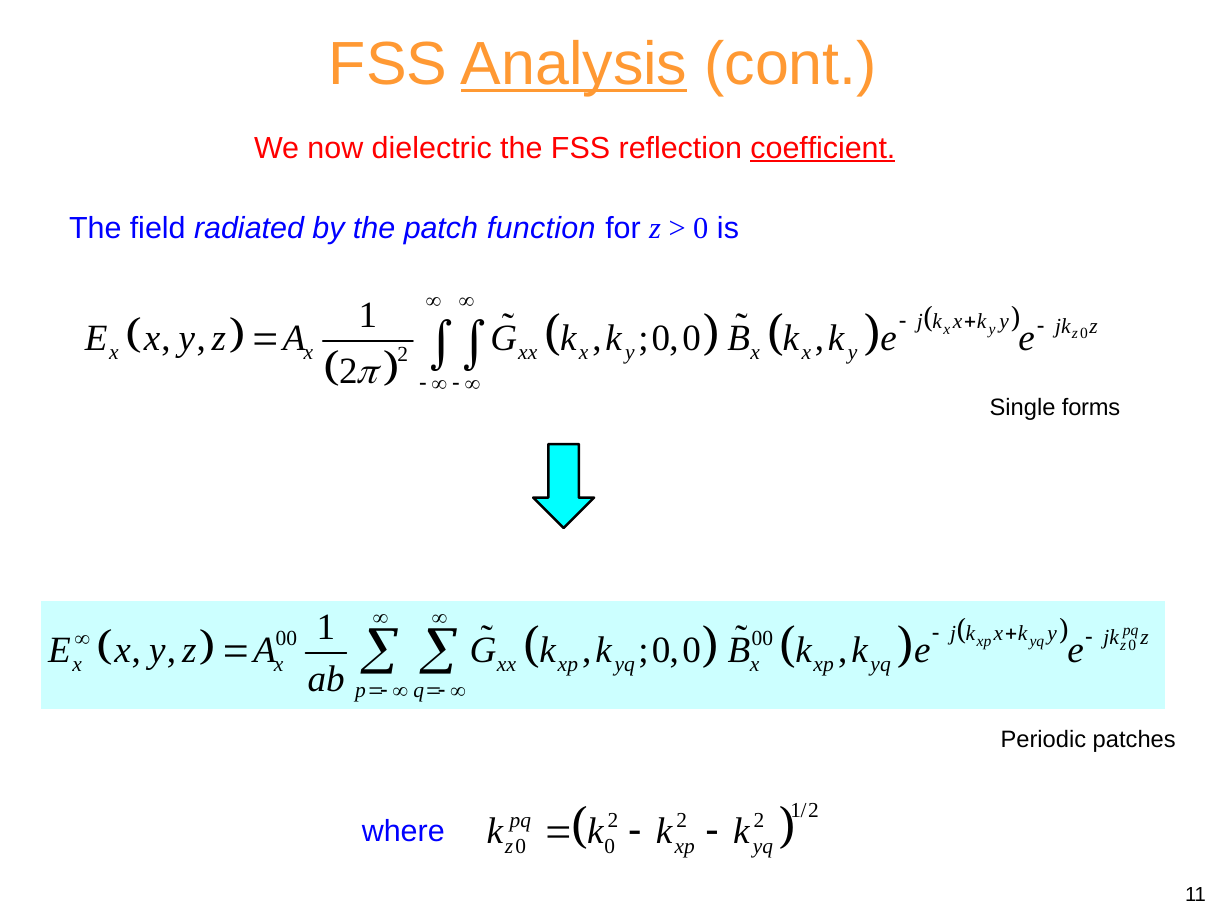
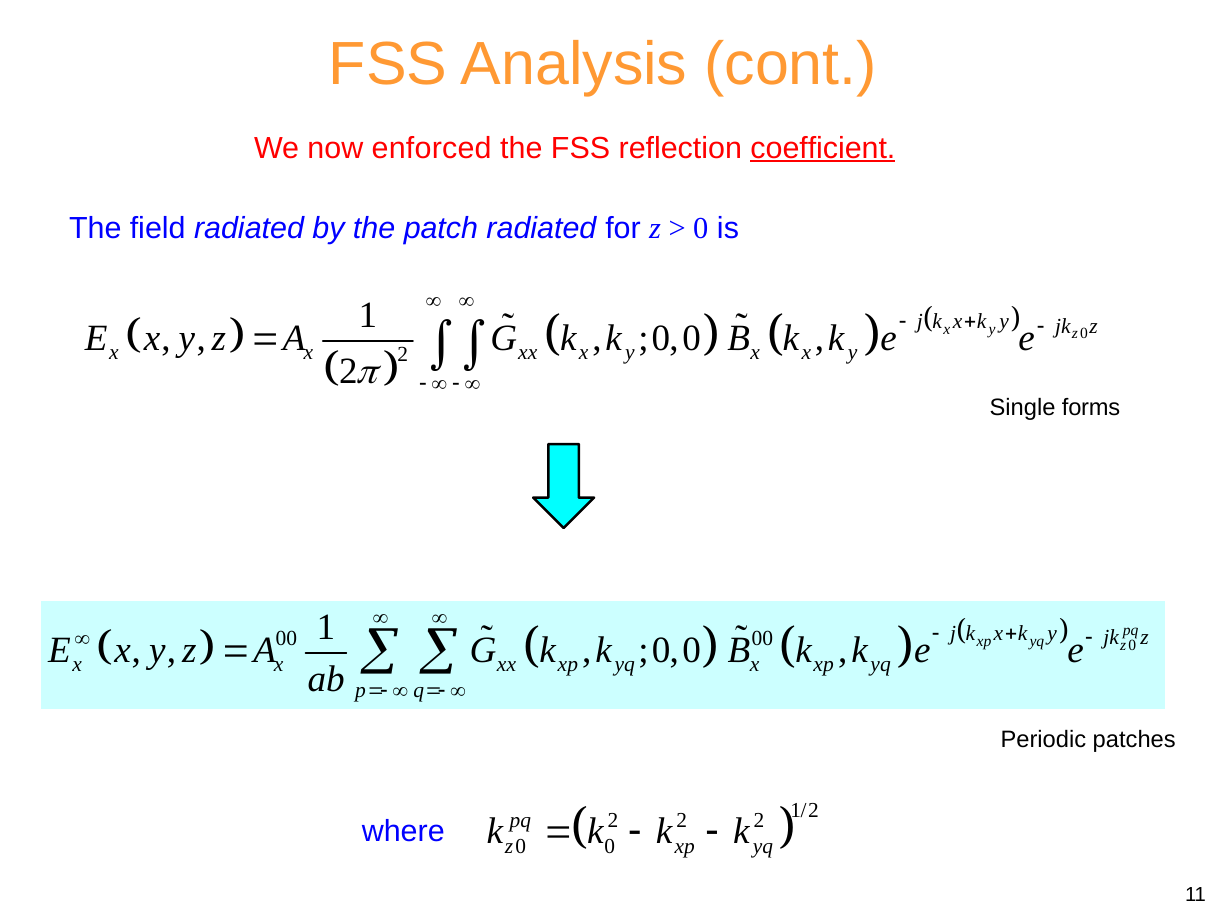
Analysis underline: present -> none (574, 64)
dielectric: dielectric -> enforced (432, 148)
patch function: function -> radiated (541, 229)
